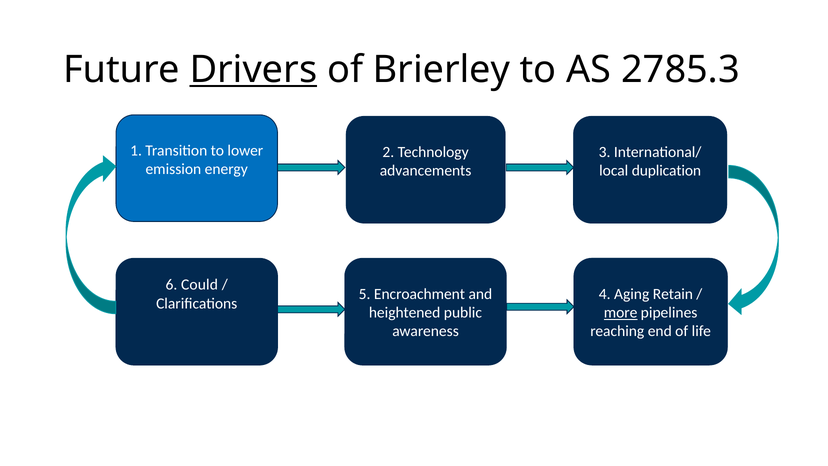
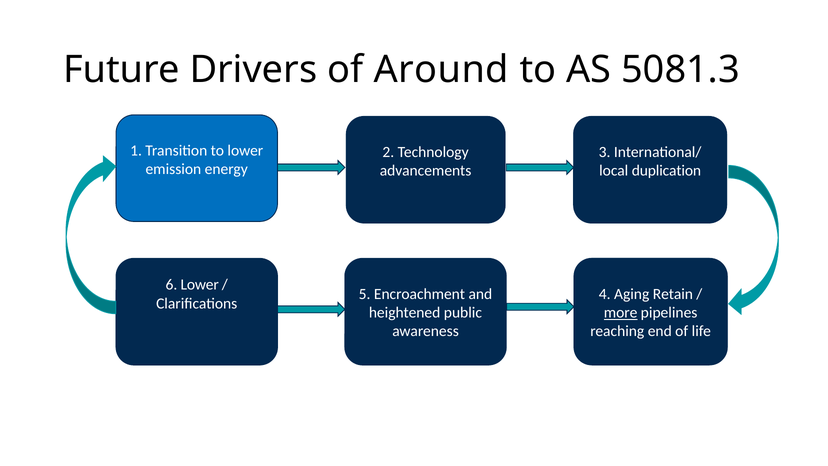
Drivers underline: present -> none (253, 70)
Brierley: Brierley -> Around (441, 70)
2785.3: 2785.3 -> 5081.3 (680, 70)
6 Could: Could -> Lower (200, 285)
